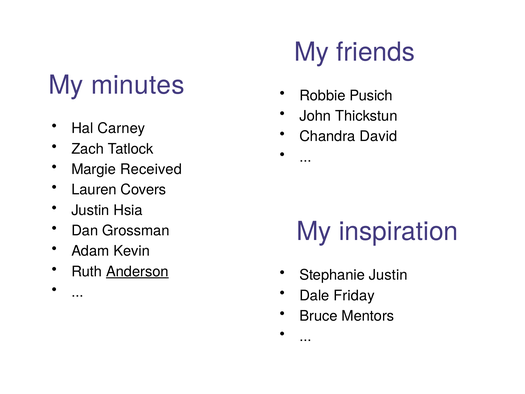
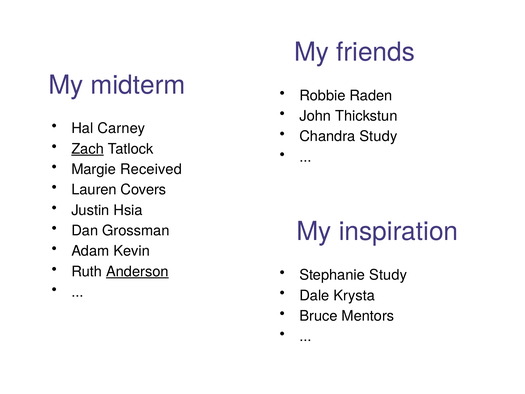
minutes: minutes -> midterm (138, 85)
Pusich: Pusich -> Raden (371, 96)
Chandra David: David -> Study (378, 136)
Zach underline: none -> present (88, 149)
Stephanie Justin: Justin -> Study (388, 275)
Friday: Friday -> Krysta (354, 295)
